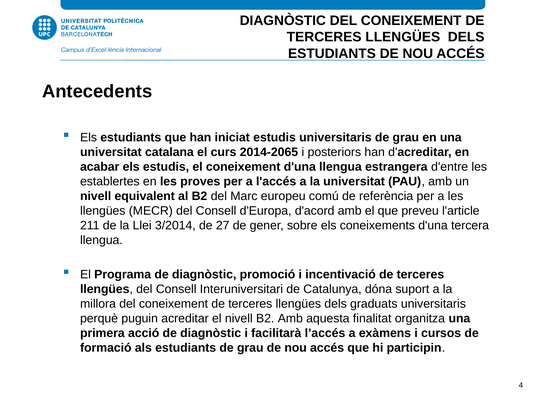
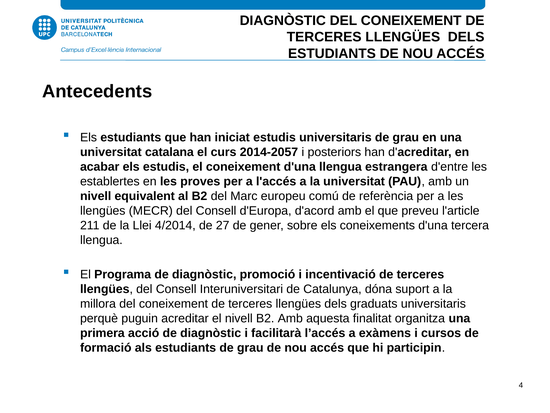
2014-2065: 2014-2065 -> 2014-2057 (269, 152)
3/2014: 3/2014 -> 4/2014 (175, 225)
